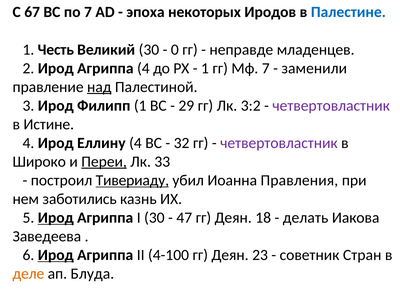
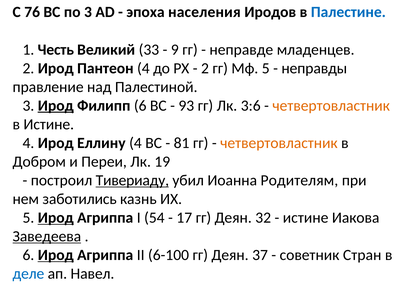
67: 67 -> 76 (32, 12)
по 7: 7 -> 3 (88, 12)
некоторых: некоторых -> населения (204, 12)
Великий 30: 30 -> 33 (149, 50)
0: 0 -> 9 (175, 50)
2 Ирод Агриппа: Агриппа -> Пантеон (105, 68)
1: 1 -> 2 (205, 68)
Мф 7: 7 -> 5 (266, 68)
заменили: заменили -> неправды (314, 68)
над underline: present -> none (99, 87)
Ирод underline: none -> present (56, 106)
Филипп 1: 1 -> 6 (140, 106)
29: 29 -> 93 (186, 106)
3:2: 3:2 -> 3:6 (251, 106)
четвертовластник colour: purple -> orange (331, 106)
32: 32 -> 81 (182, 143)
четвертовластник colour: purple -> orange (279, 143)
Широко: Широко -> Добром (39, 162)
Переи underline: present -> none (104, 162)
33: 33 -> 19 (162, 162)
Правления: Правления -> Родителям (299, 180)
I 30: 30 -> 54 (154, 218)
47: 47 -> 17 (184, 218)
18: 18 -> 32 (263, 218)
делать: делать -> истине (306, 218)
Заведеева underline: none -> present (47, 236)
4-100: 4-100 -> 6-100 (169, 255)
23: 23 -> 37 (260, 255)
деле colour: orange -> blue (28, 274)
Блуда: Блуда -> Навел (92, 274)
